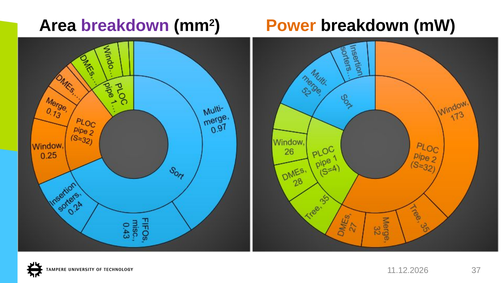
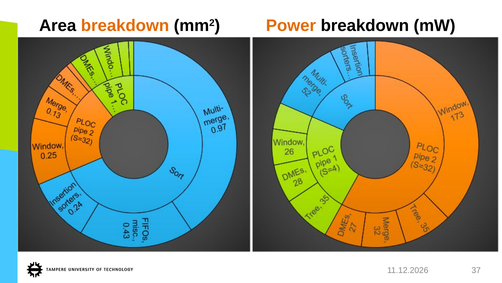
breakdown colour: purple -> orange (125, 26)
